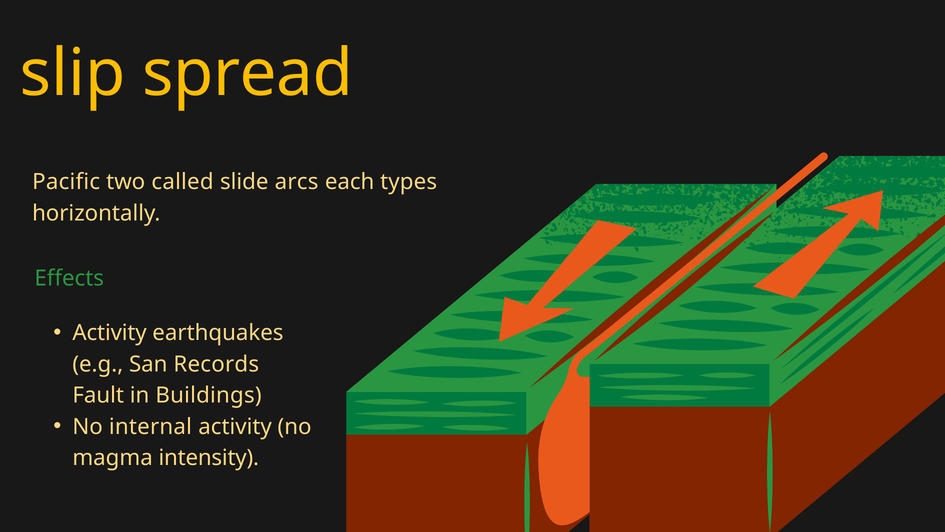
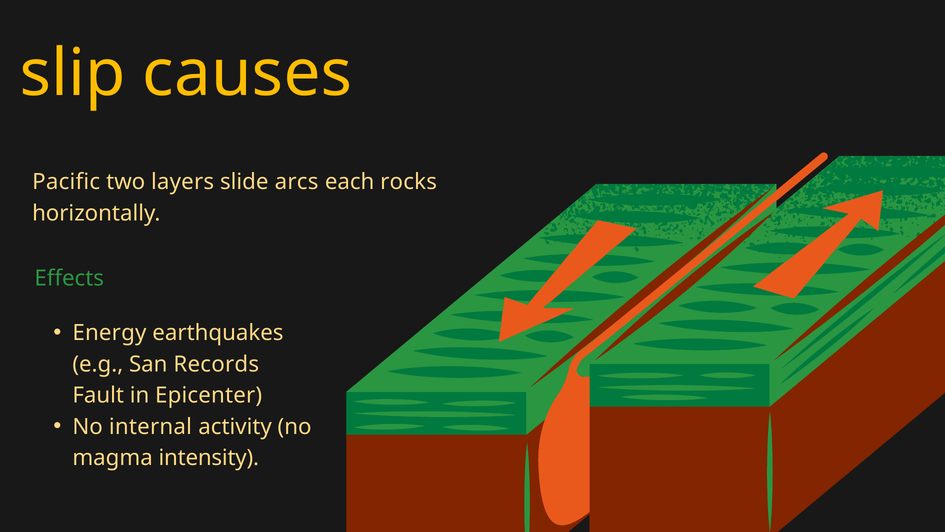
spread: spread -> causes (247, 73)
called: called -> layers (183, 182)
types: types -> rocks (409, 182)
Activity: Activity -> Energy (109, 333)
Buildings: Buildings -> Epicenter (209, 395)
